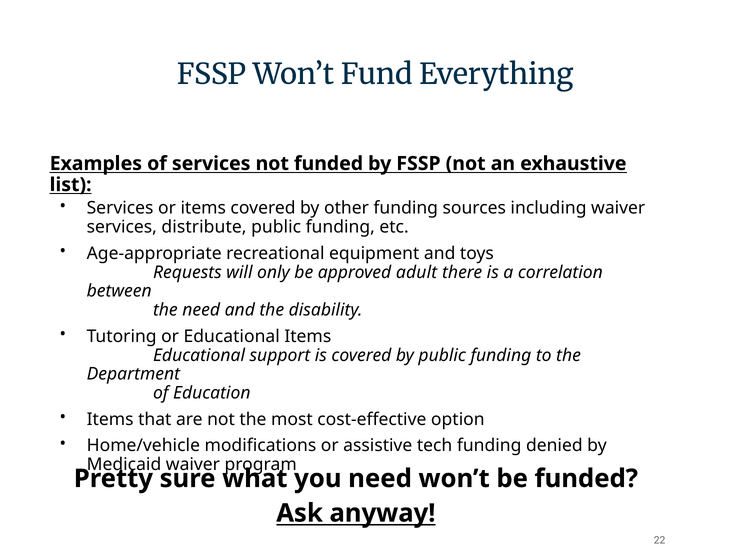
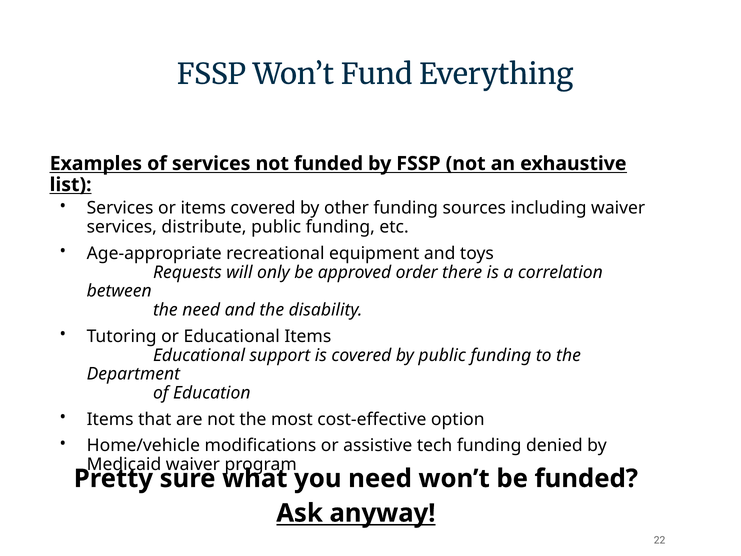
adult: adult -> order (417, 272)
